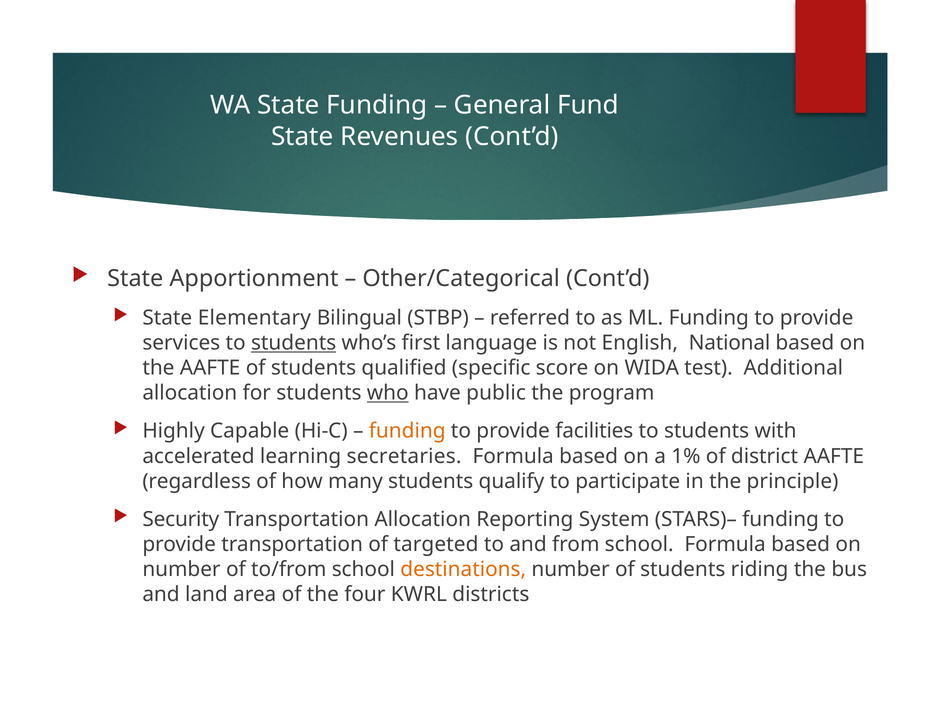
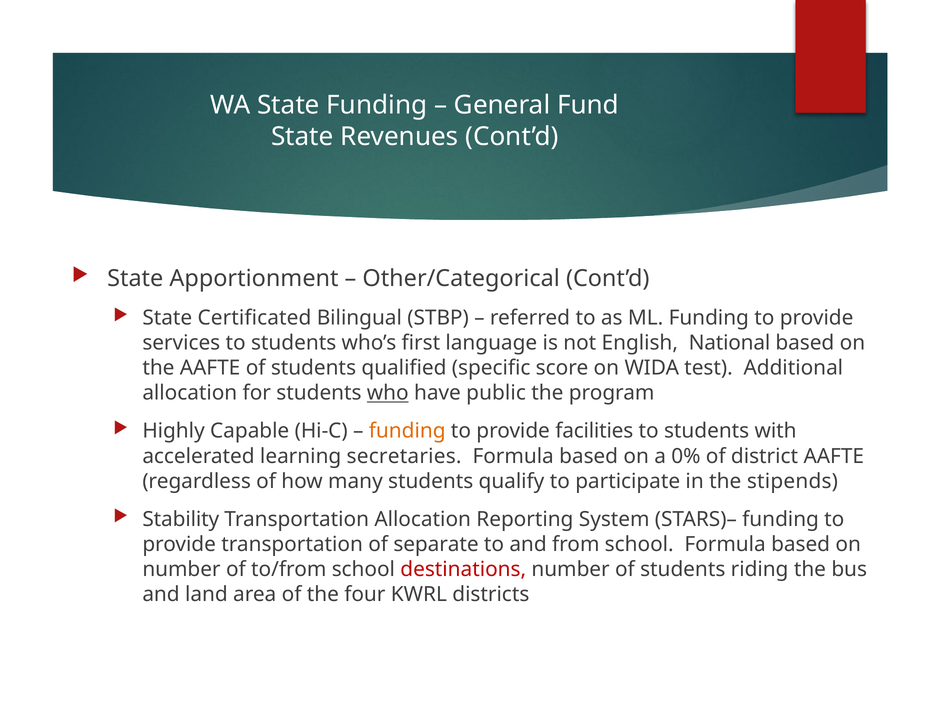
Elementary: Elementary -> Certificated (254, 318)
students underline: present -> none (294, 343)
1%: 1% -> 0% (686, 456)
principle: principle -> stipends (792, 481)
Security: Security -> Stability (181, 519)
targeted: targeted -> separate (436, 544)
destinations colour: orange -> red (463, 569)
